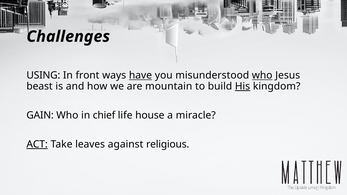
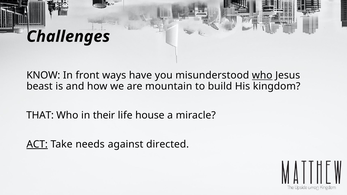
USING: USING -> KNOW (43, 75)
have underline: present -> none (140, 75)
His underline: present -> none (243, 86)
GAIN: GAIN -> THAT (40, 115)
chief: chief -> their (104, 115)
leaves: leaves -> needs (90, 144)
religious: religious -> directed (168, 144)
